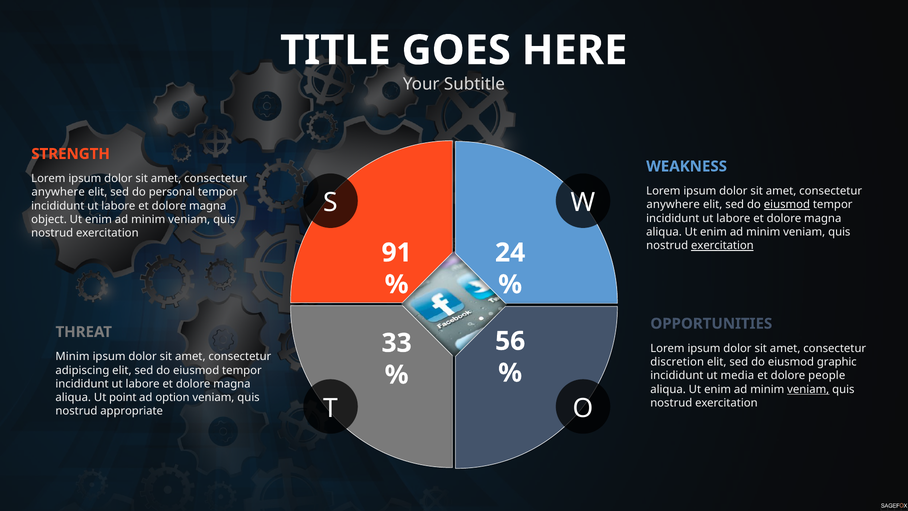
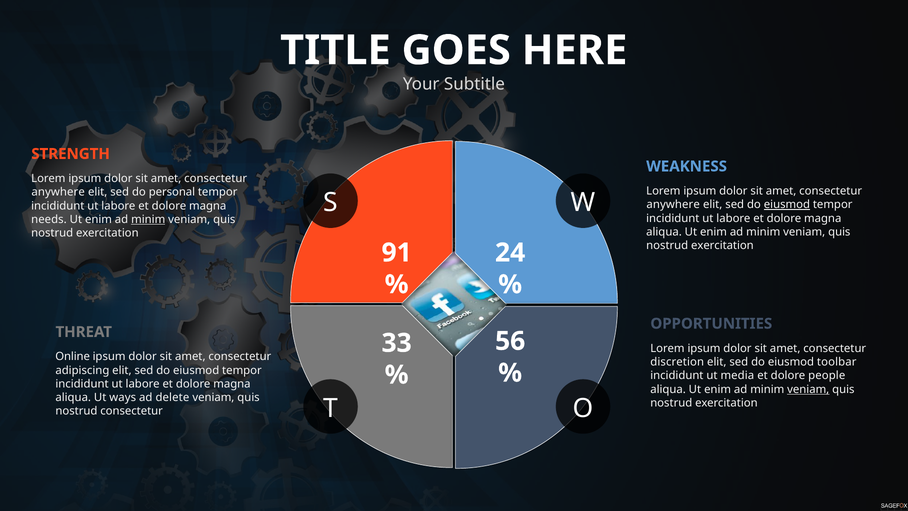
object: object -> needs (49, 219)
minim underline: none -> present (148, 219)
exercitation underline: present -> none (722, 245)
Minim: Minim -> Online (73, 357)
graphic: graphic -> toolbar (837, 362)
point: point -> ways (123, 397)
option: option -> delete (172, 397)
nostrud appropriate: appropriate -> consectetur (132, 411)
